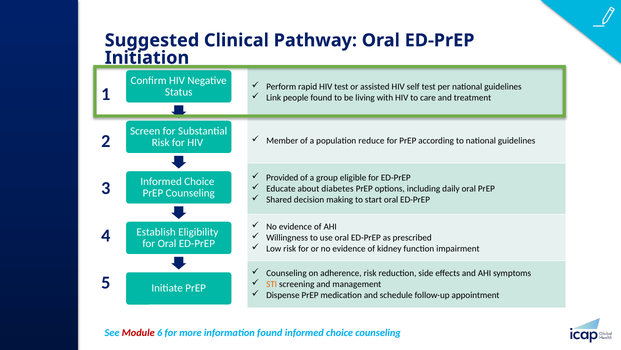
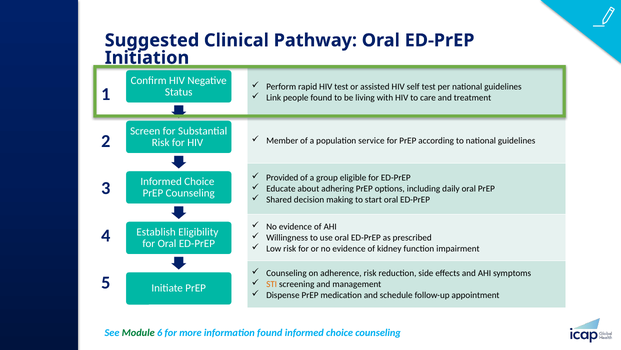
reduce: reduce -> service (371, 140)
diabetes: diabetes -> adhering (338, 188)
Module colour: red -> green (138, 332)
